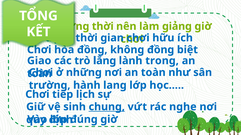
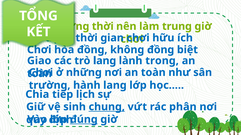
giảng: giảng -> trung (177, 26)
trò lắng: lắng -> lang (105, 61)
Chơi: Chơi -> Chia (37, 95)
nghe: nghe -> phân (183, 107)
đúng underline: none -> present (84, 120)
